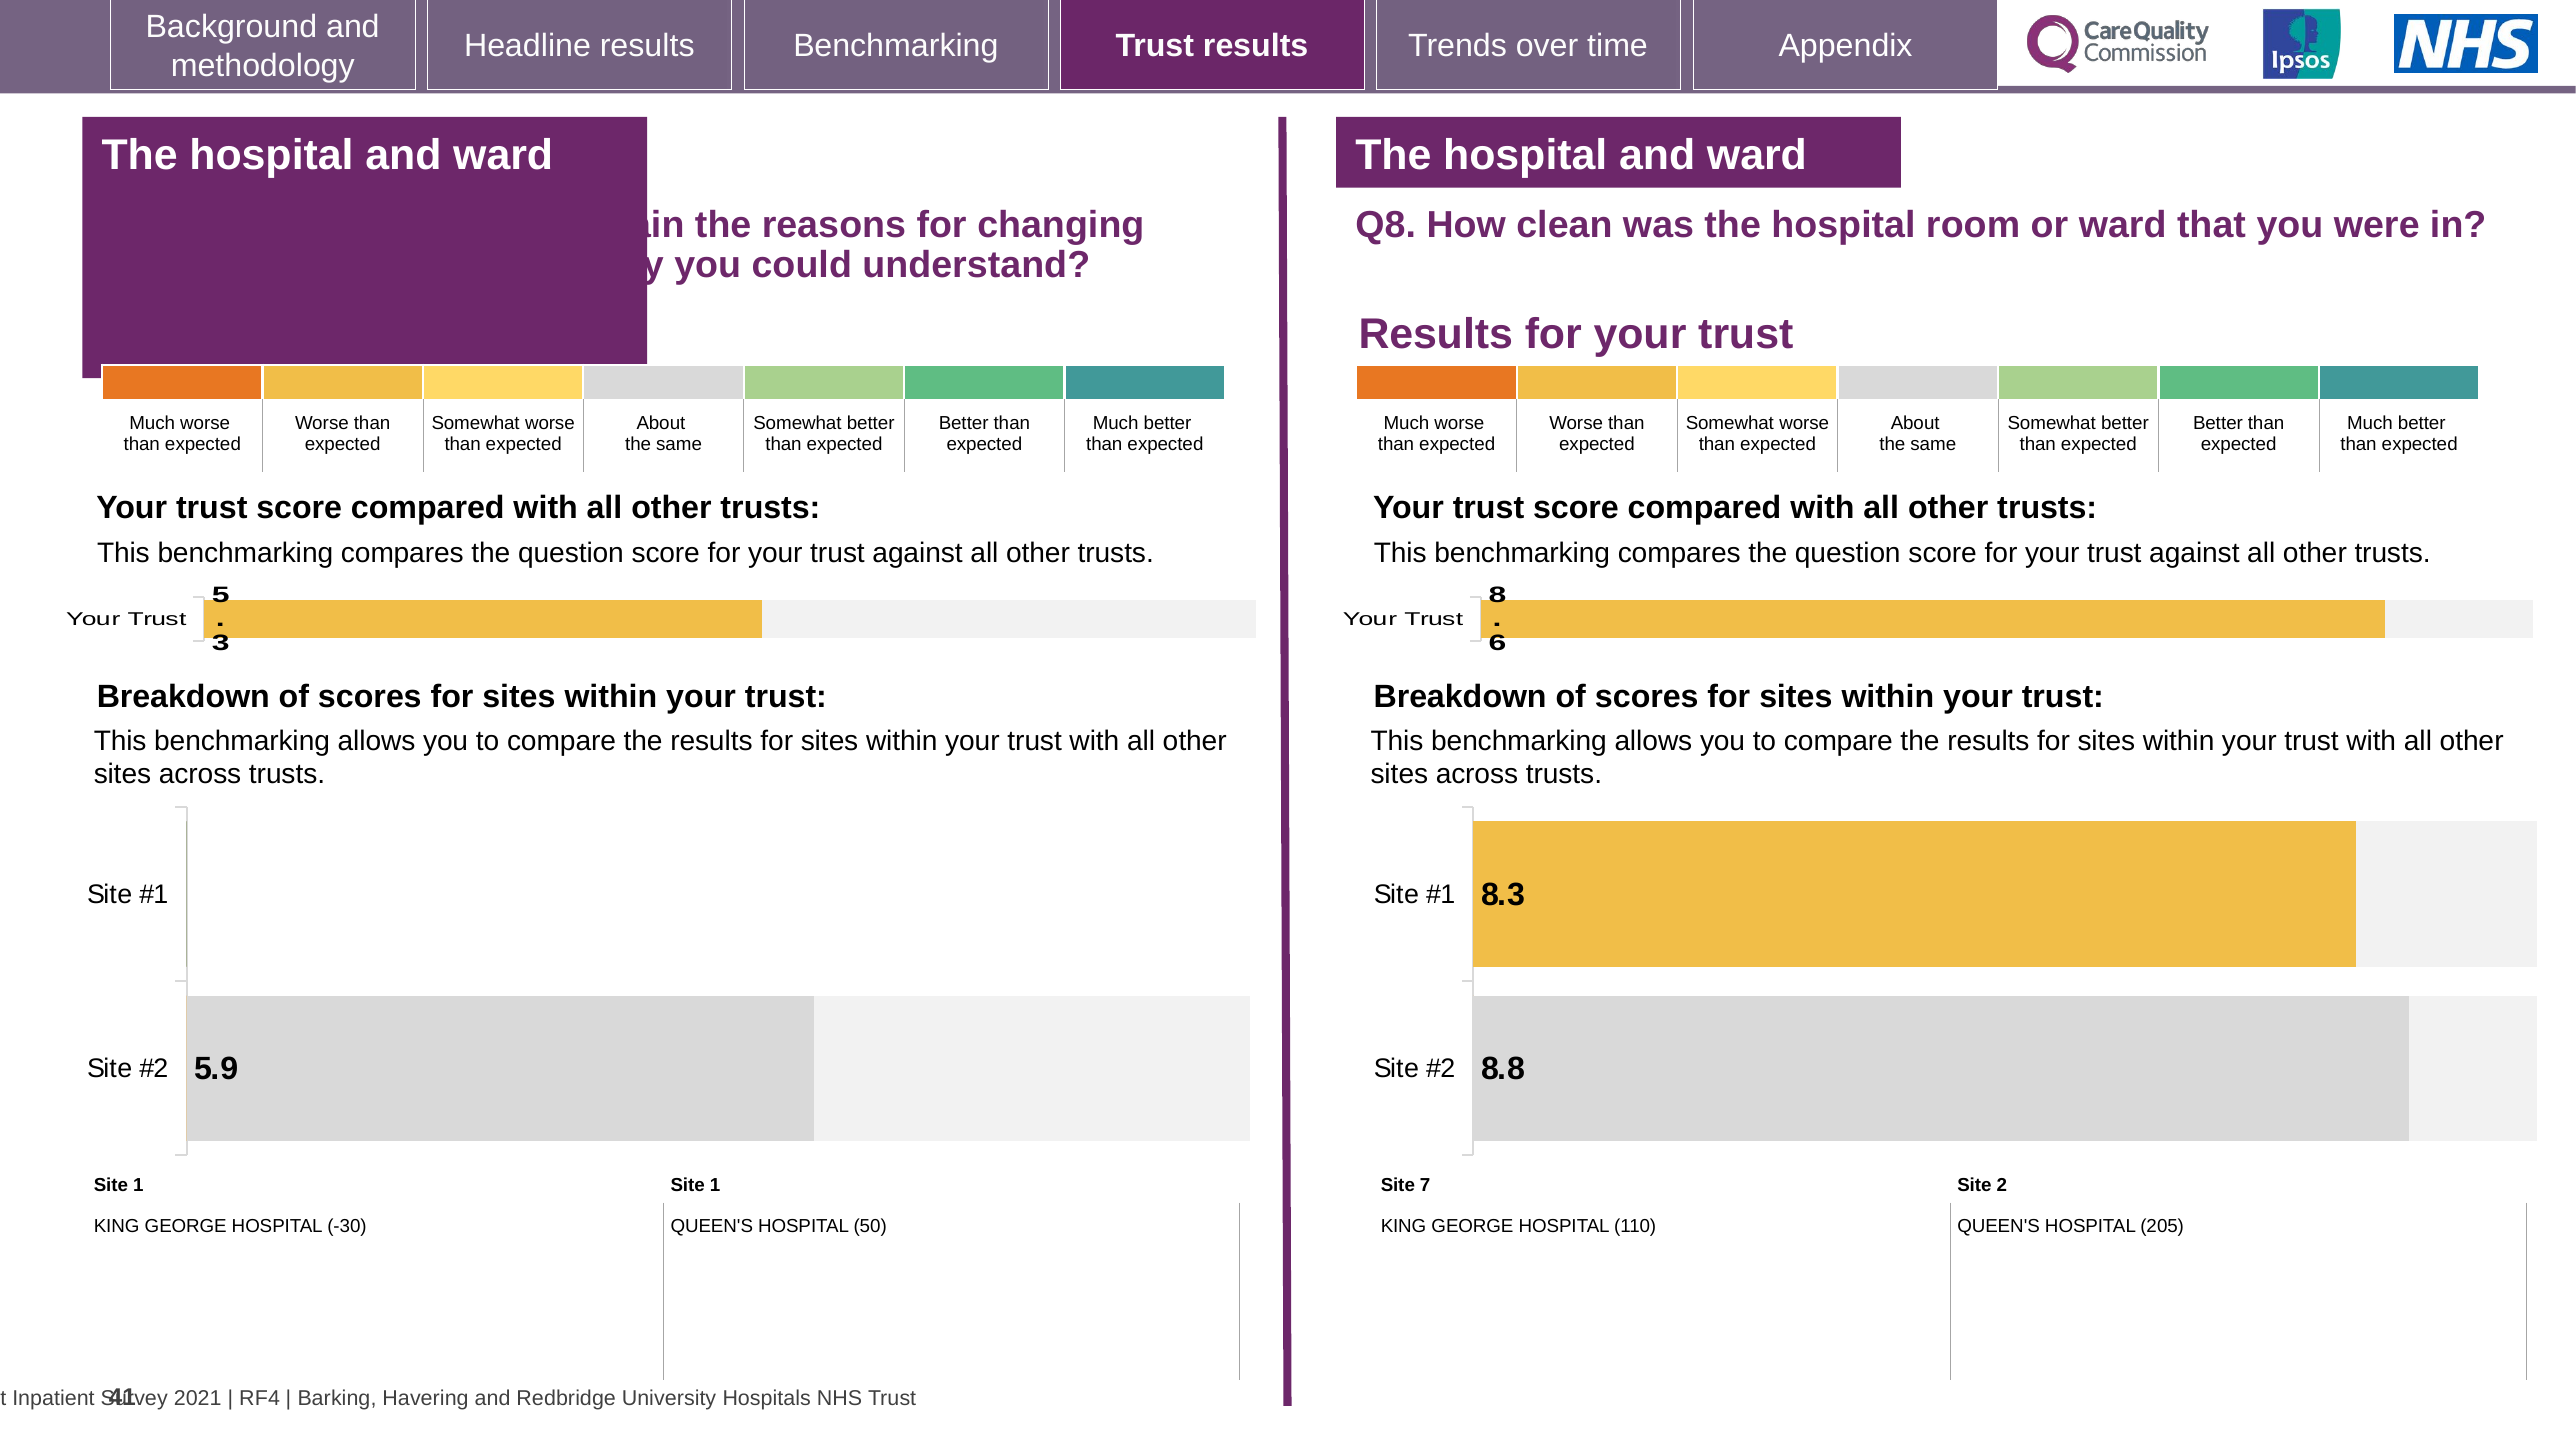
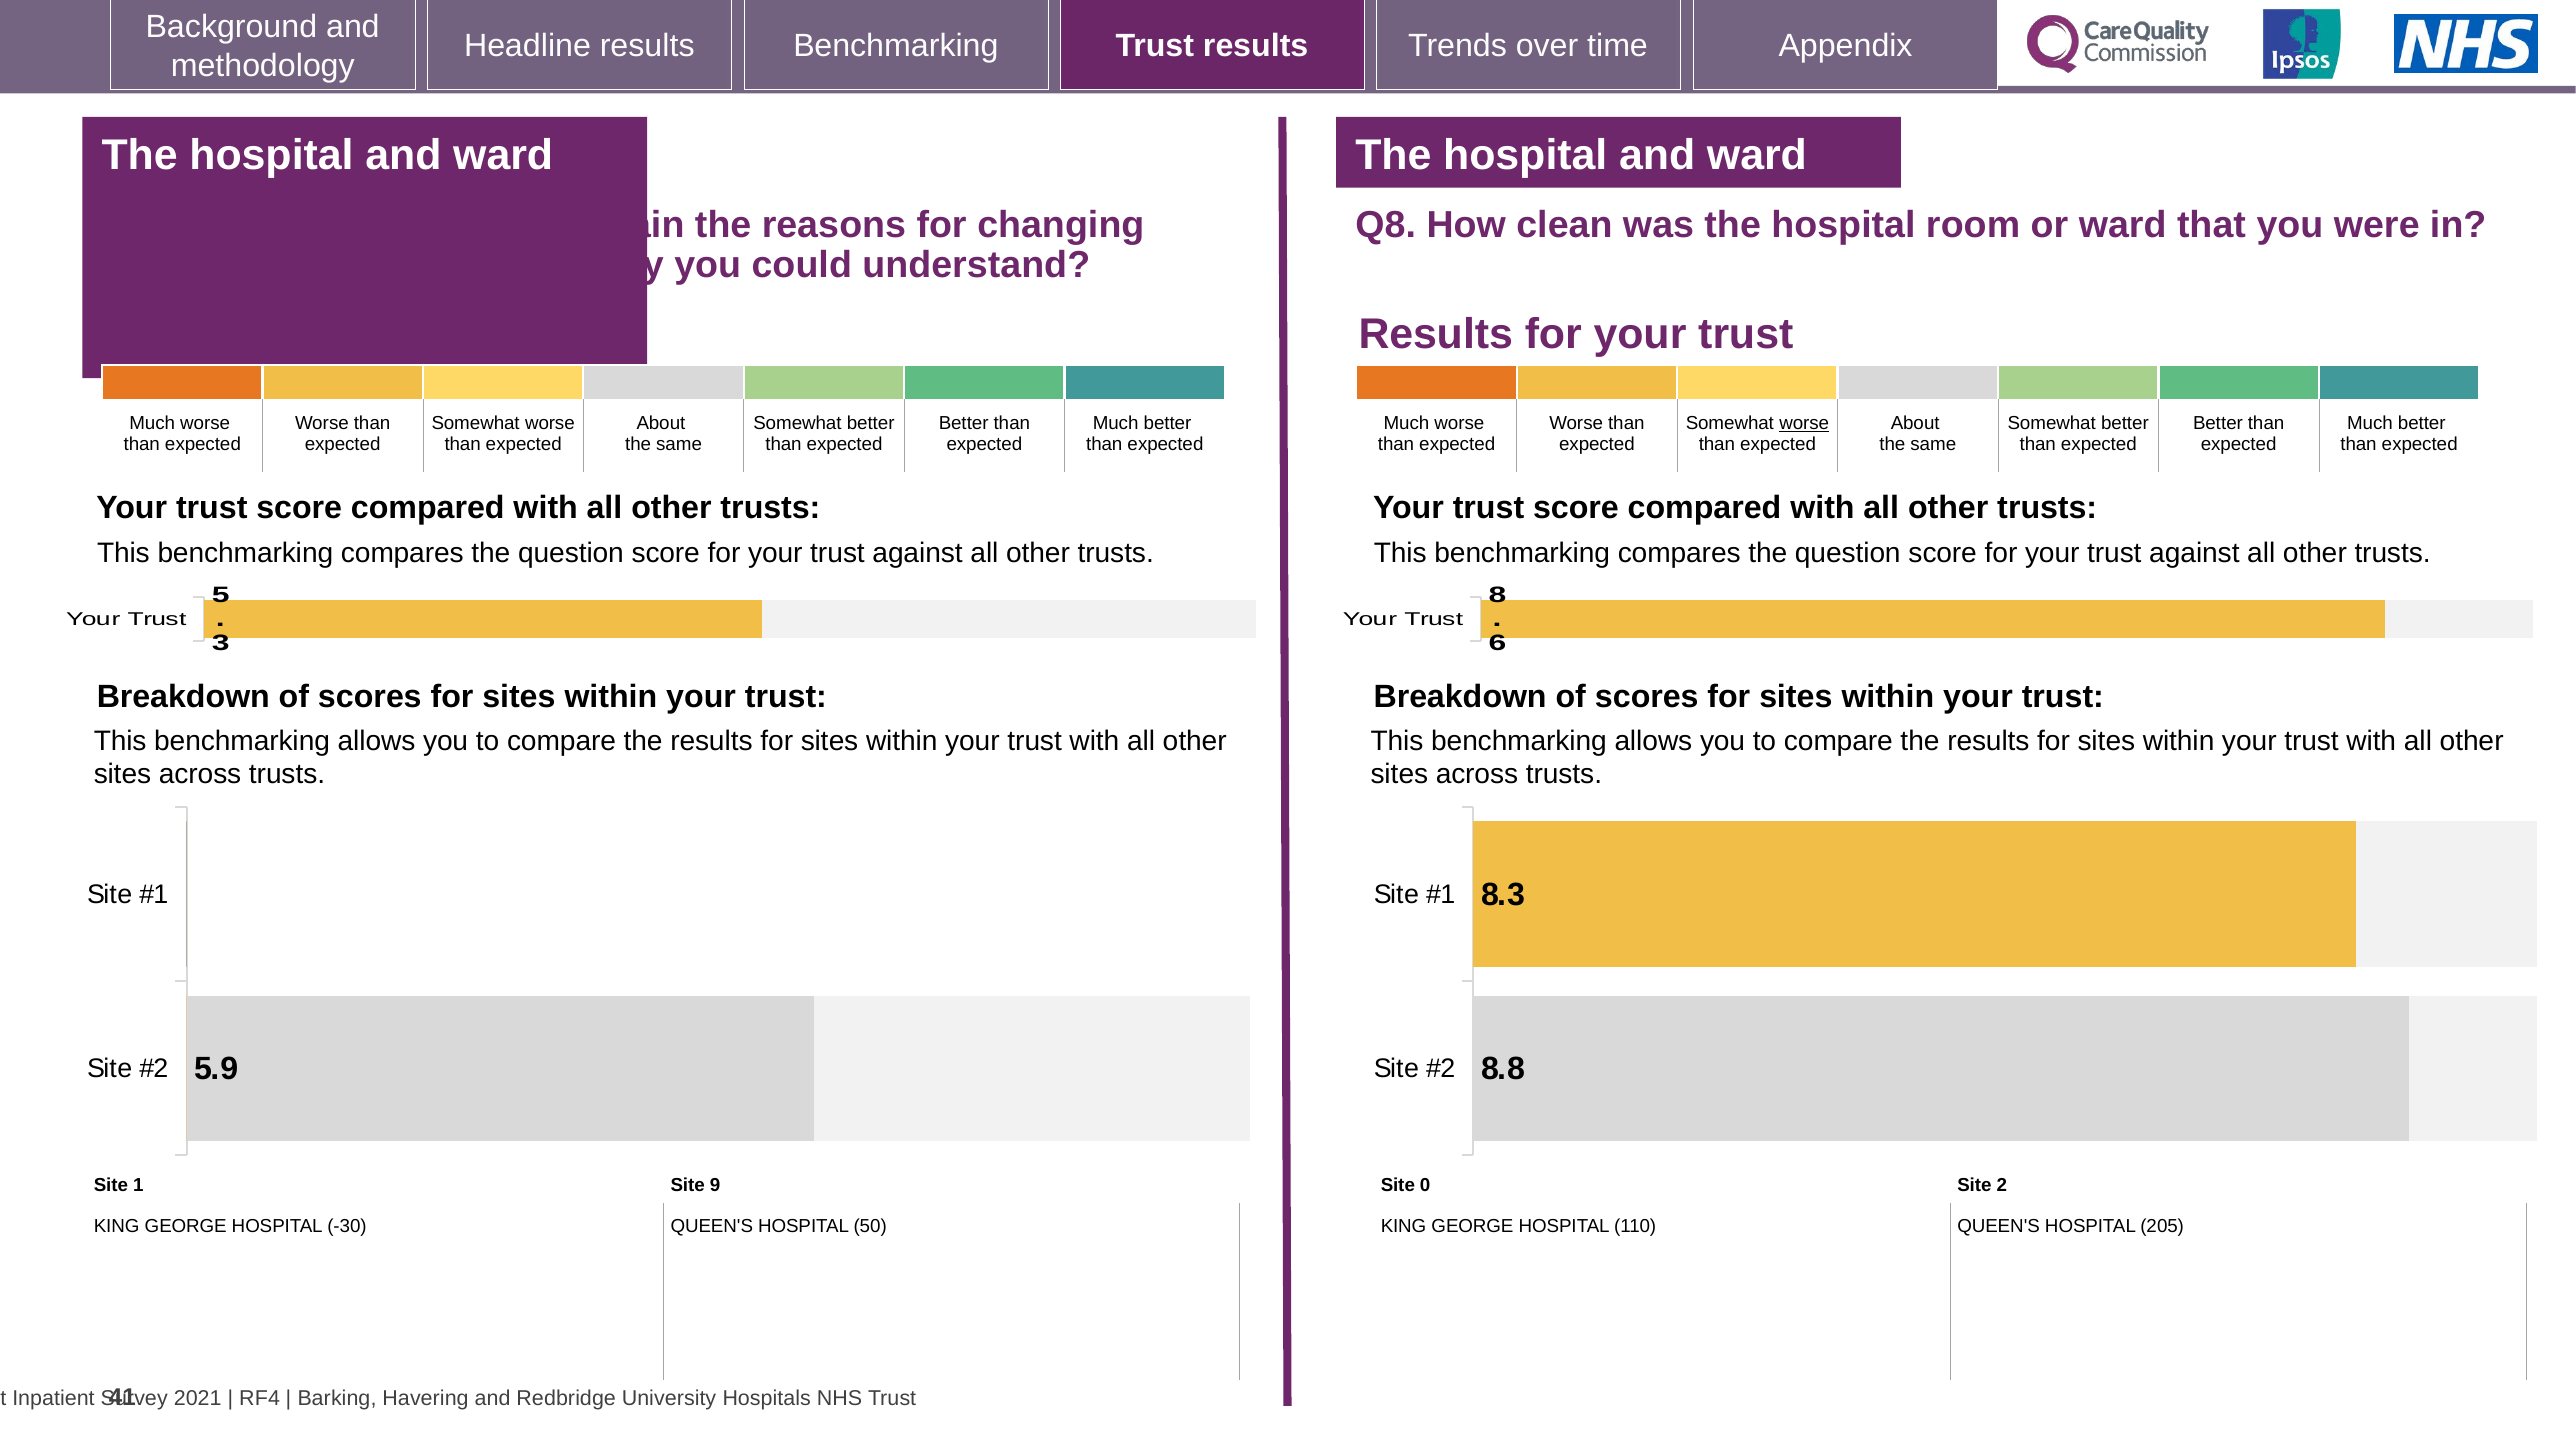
worse underline: none -> present (1804, 423)
1 Site 1: 1 -> 9 (715, 1185)
7: 7 -> 0 (1425, 1185)
